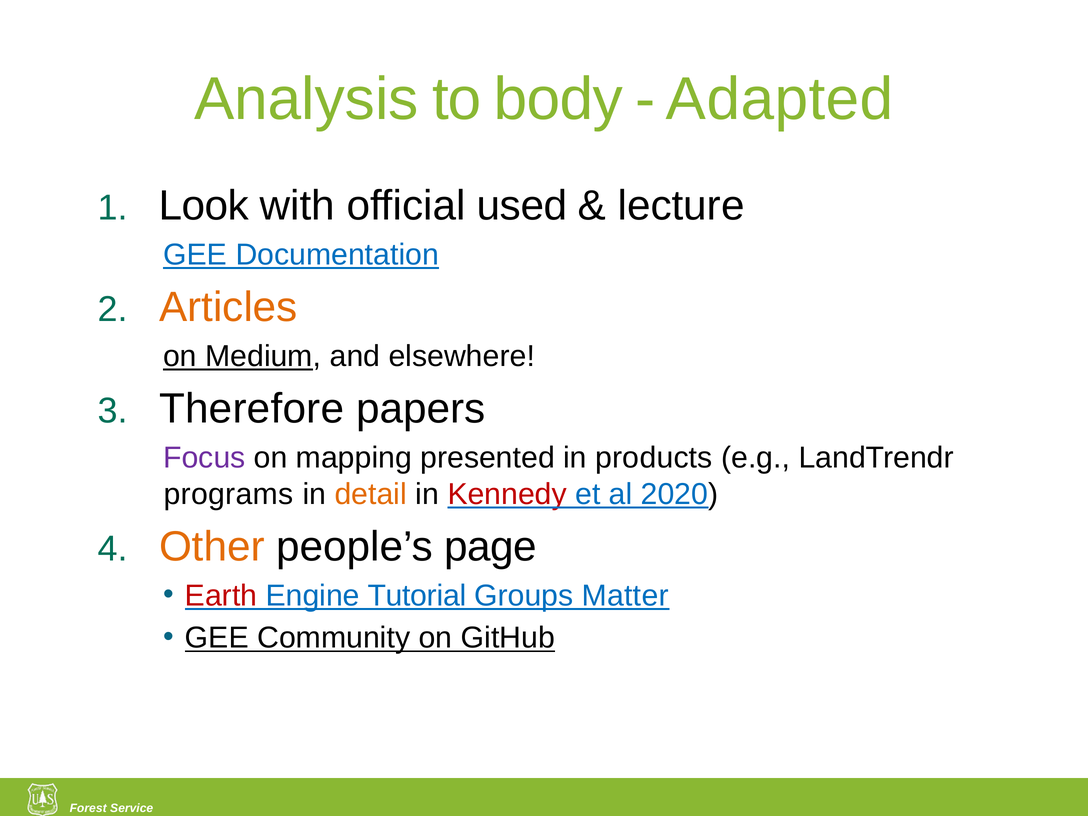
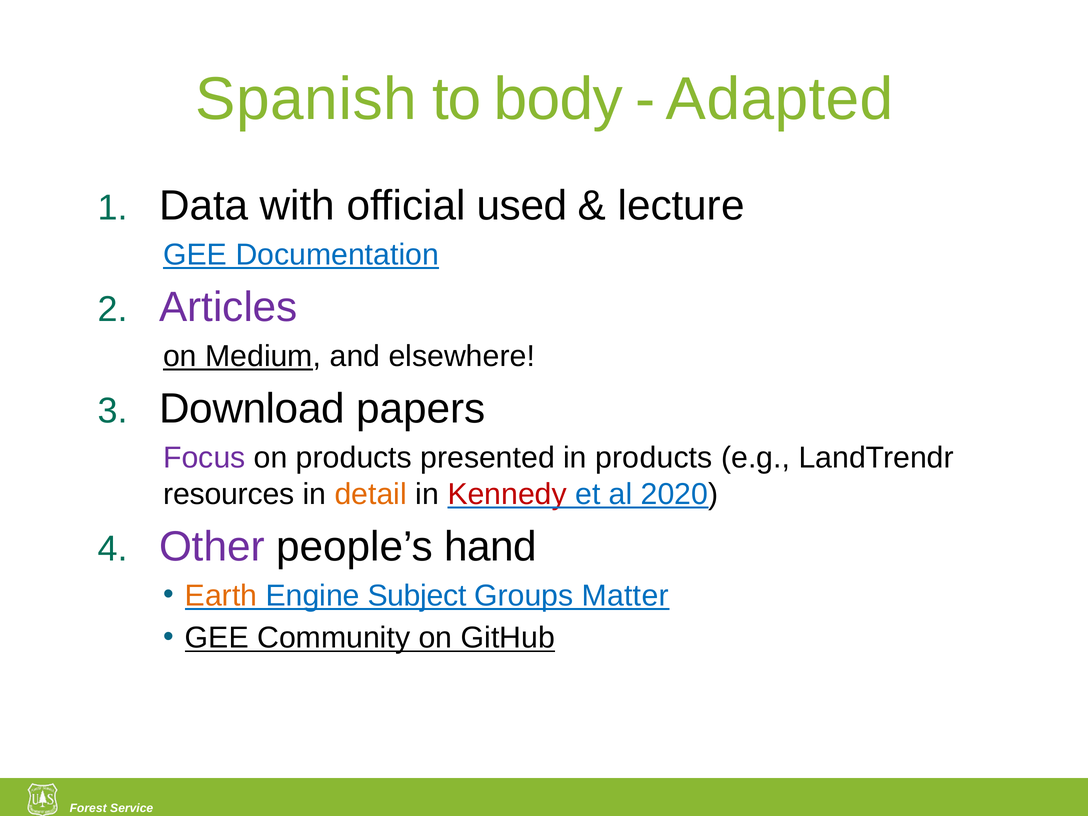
Analysis: Analysis -> Spanish (306, 99)
Look: Look -> Data (204, 206)
Articles colour: orange -> purple (228, 308)
Therefore: Therefore -> Download (252, 409)
on mapping: mapping -> products (354, 458)
programs: programs -> resources (229, 494)
Other colour: orange -> purple (212, 547)
page: page -> hand (490, 547)
Earth colour: red -> orange (221, 596)
Tutorial: Tutorial -> Subject (417, 596)
